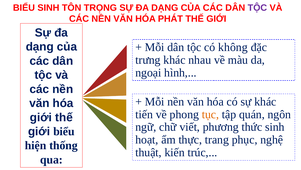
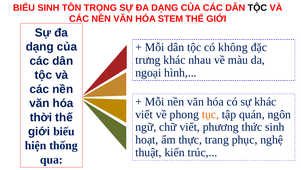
TỘC colour: purple -> black (257, 8)
PHÁT: PHÁT -> STEM (170, 19)
tiến: tiến -> viết (144, 114)
giới: giới -> thời (41, 117)
